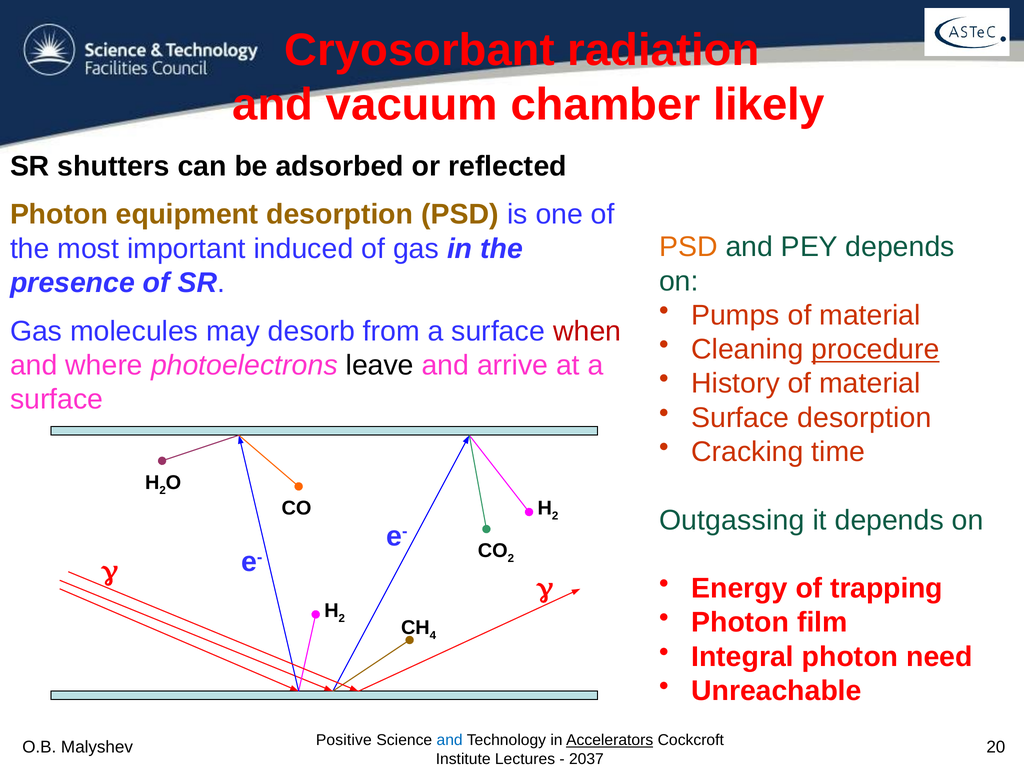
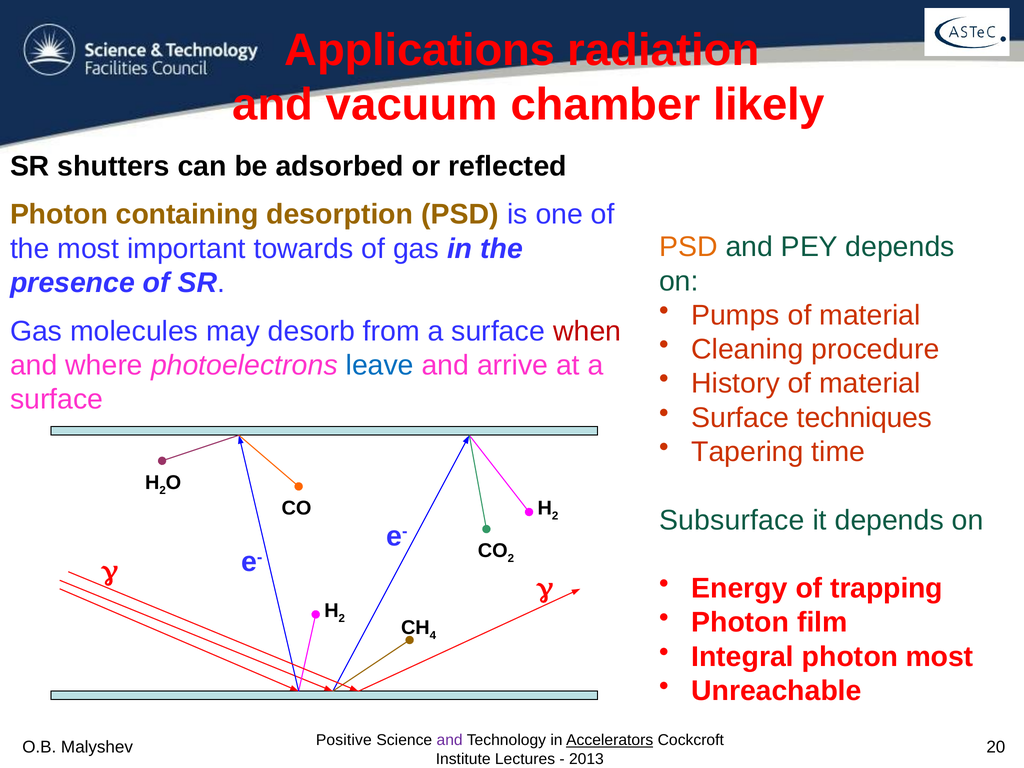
Cryosorbant: Cryosorbant -> Applications (420, 50)
equipment: equipment -> containing (187, 215)
induced: induced -> towards (304, 249)
procedure underline: present -> none (875, 349)
leave colour: black -> blue (380, 365)
Surface desorption: desorption -> techniques (865, 418)
Cracking: Cracking -> Tapering (747, 452)
Outgassing: Outgassing -> Subsurface (732, 520)
photon need: need -> most (939, 657)
and colour: blue -> purple (450, 740)
2037: 2037 -> 2013 (586, 759)
